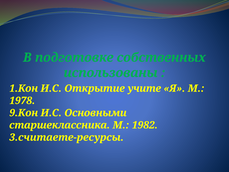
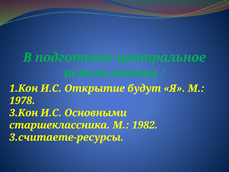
собственных: собственных -> центральное (161, 57)
учите: учите -> будут (144, 88)
9.Кон: 9.Кон -> 3.Кон (24, 113)
